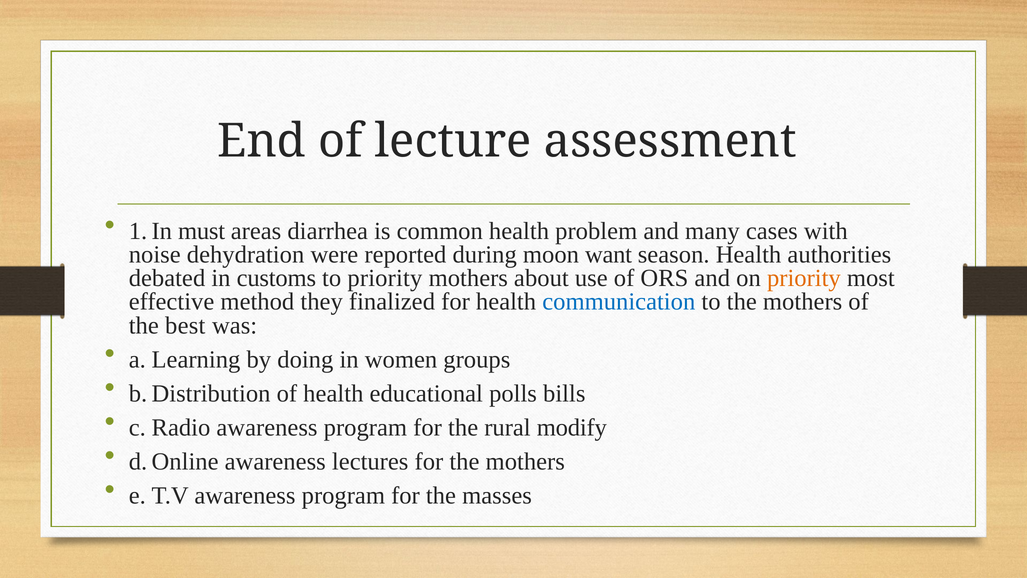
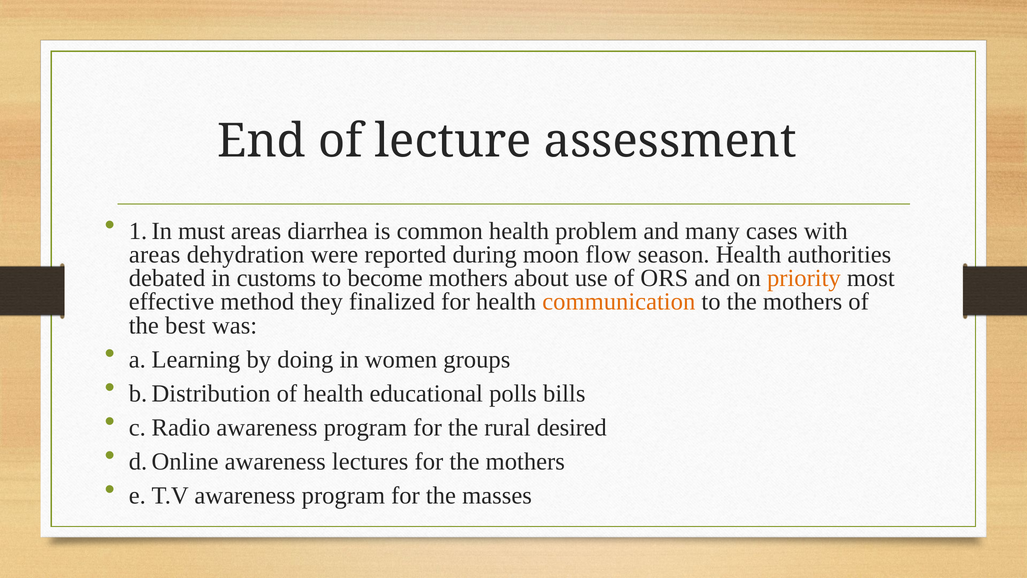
noise: noise -> areas (155, 254)
want: want -> flow (608, 254)
to priority: priority -> become (385, 278)
communication colour: blue -> orange (619, 302)
modify: modify -> desired (572, 427)
